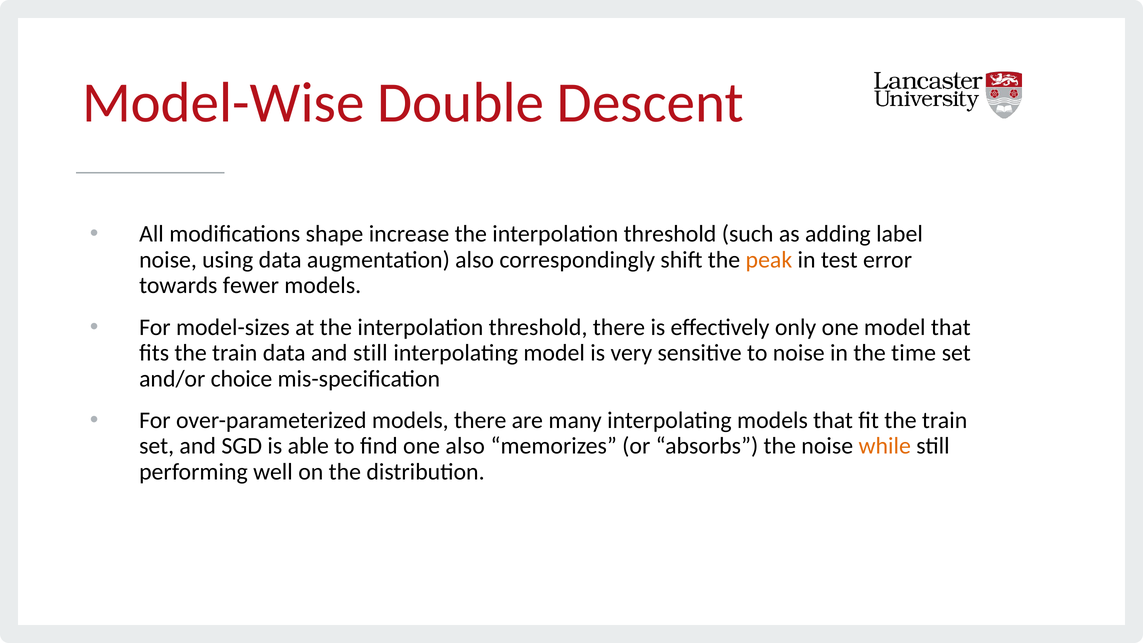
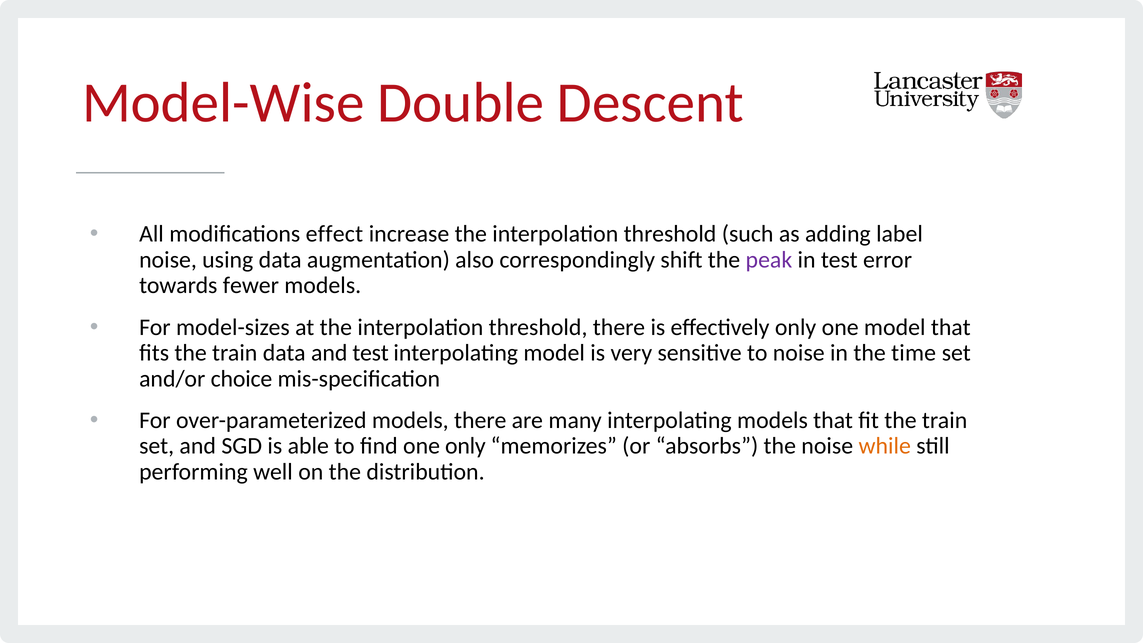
shape: shape -> effect (334, 234)
peak colour: orange -> purple (769, 260)
and still: still -> test (371, 353)
one also: also -> only (465, 446)
